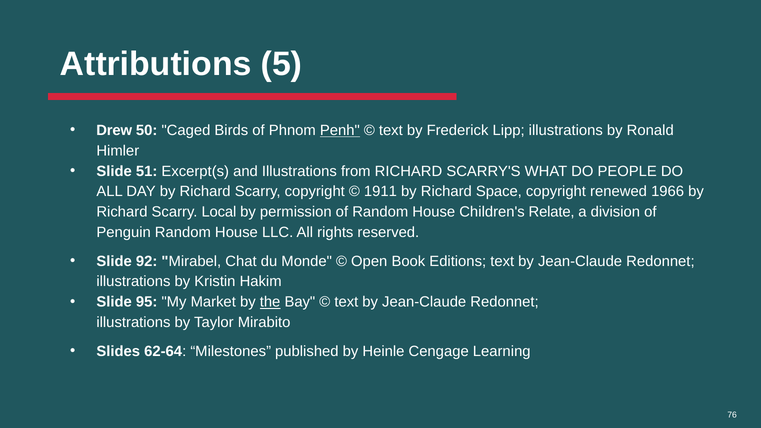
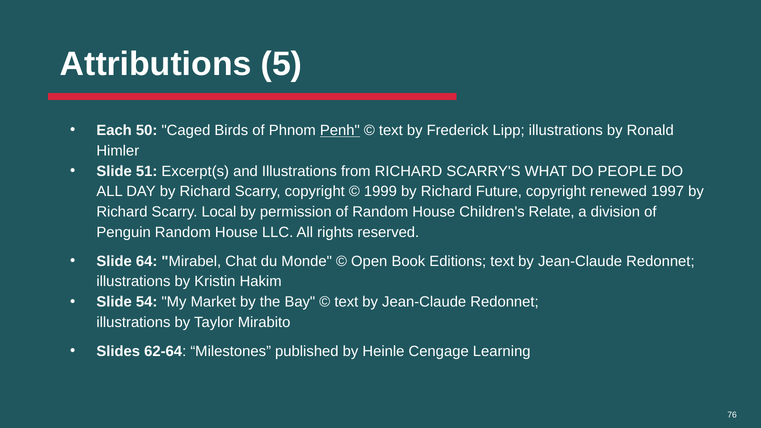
Drew: Drew -> Each (114, 130)
1911: 1911 -> 1999 (380, 192)
Space: Space -> Future (499, 192)
1966: 1966 -> 1997 (668, 192)
92: 92 -> 64 (147, 261)
95: 95 -> 54 (147, 302)
the underline: present -> none (270, 302)
